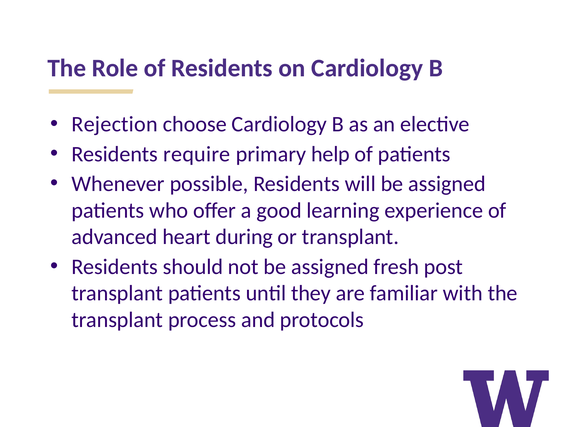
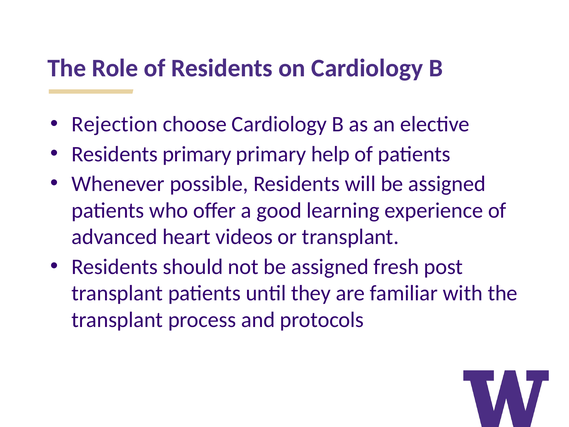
Residents require: require -> primary (197, 154)
during: during -> videos (244, 237)
